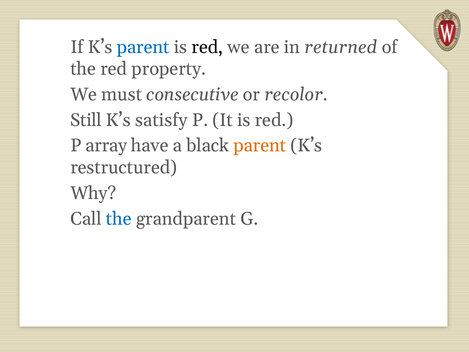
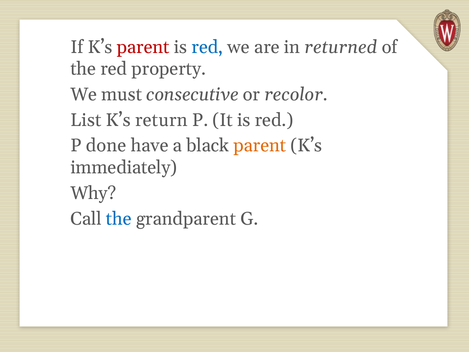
parent colour: blue -> red (143, 47)
red colour: black -> blue (207, 47)
Still: Still -> List (86, 120)
satisfy: satisfy -> return (161, 120)
array: array -> done (106, 146)
restructured: restructured -> immediately (124, 167)
